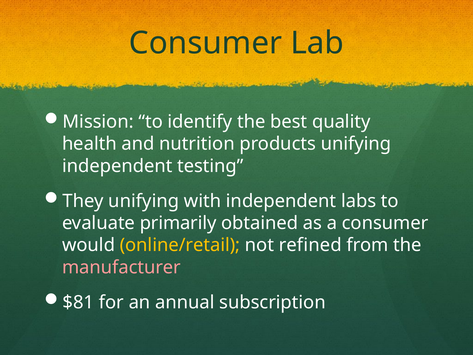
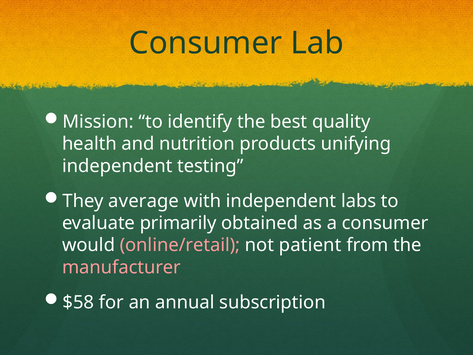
They unifying: unifying -> average (144, 201)
online/retail colour: yellow -> pink (180, 245)
refined: refined -> patient (310, 245)
$81: $81 -> $58 (78, 302)
